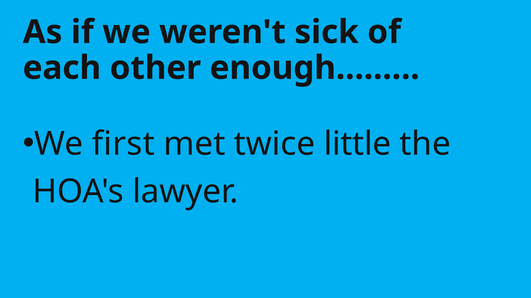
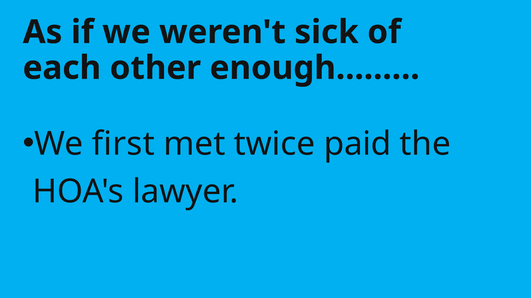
little: little -> paid (358, 144)
